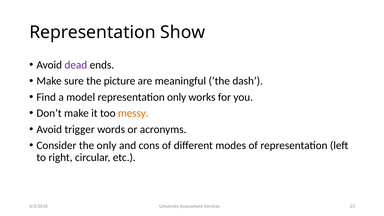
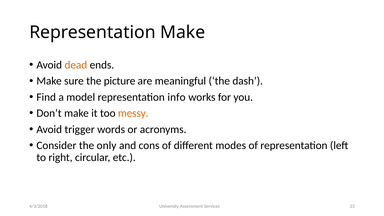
Representation Show: Show -> Make (183, 32)
dead colour: purple -> orange (76, 65)
representation only: only -> info (177, 97)
